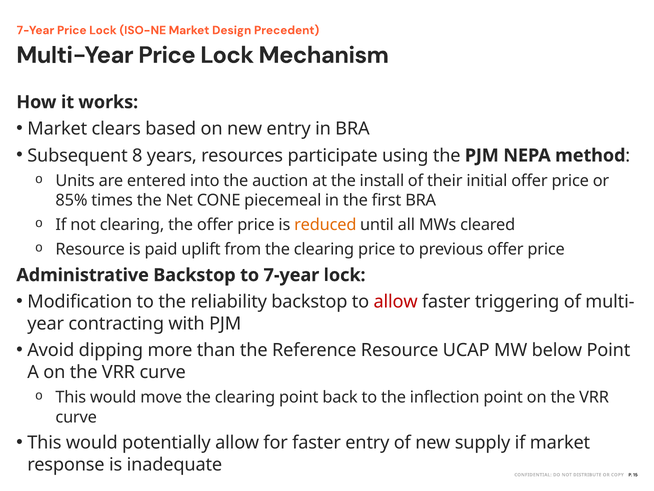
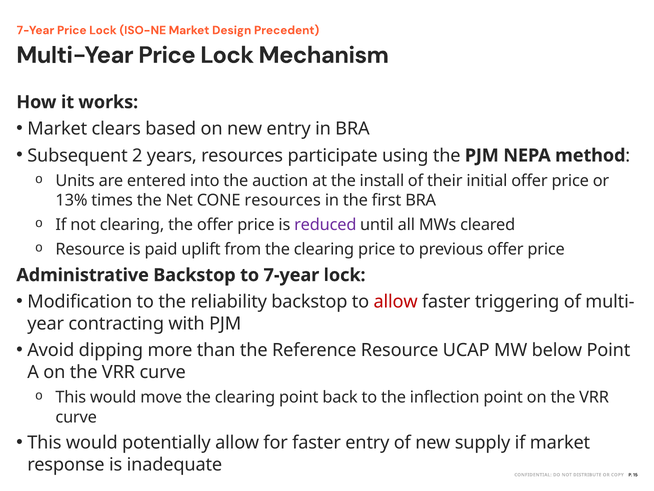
8: 8 -> 2 (137, 155)
85%: 85% -> 13% (71, 200)
CONE piecemeal: piecemeal -> resources (283, 200)
reduced colour: orange -> purple (325, 225)
